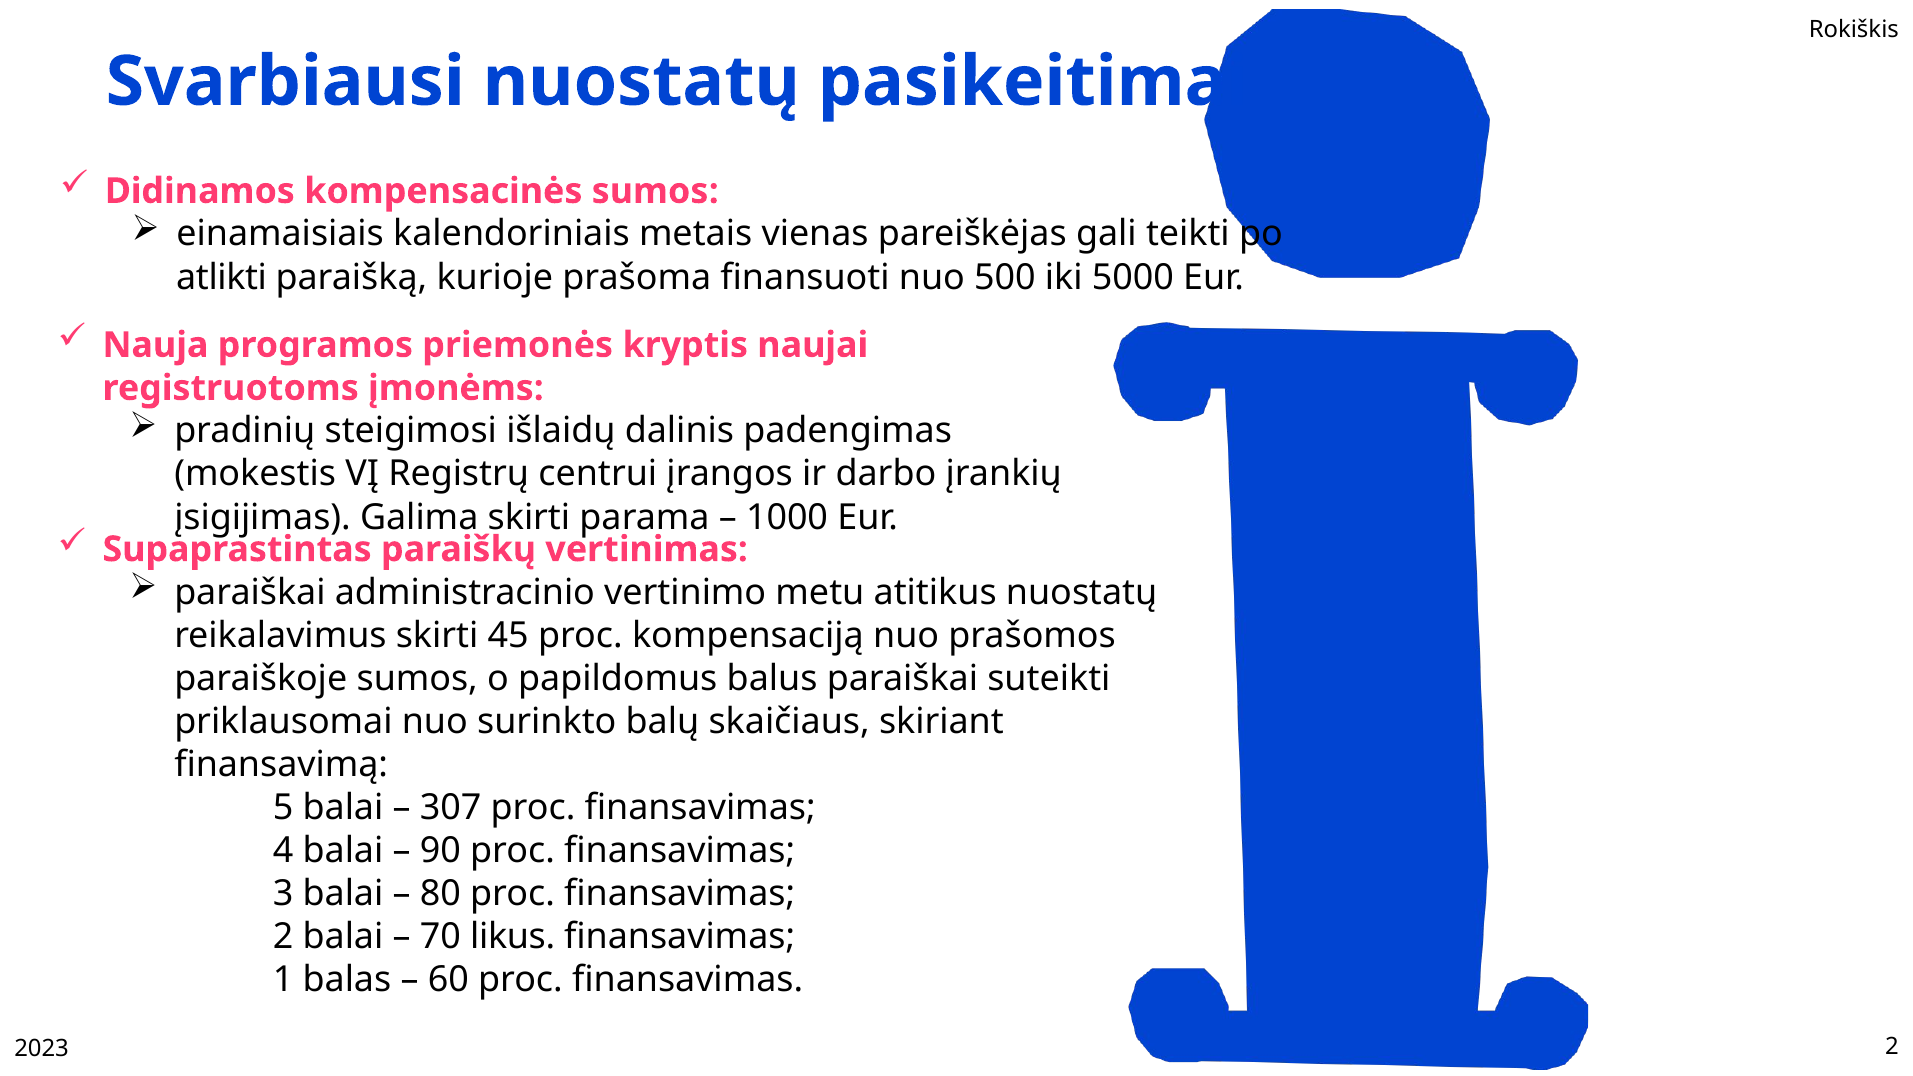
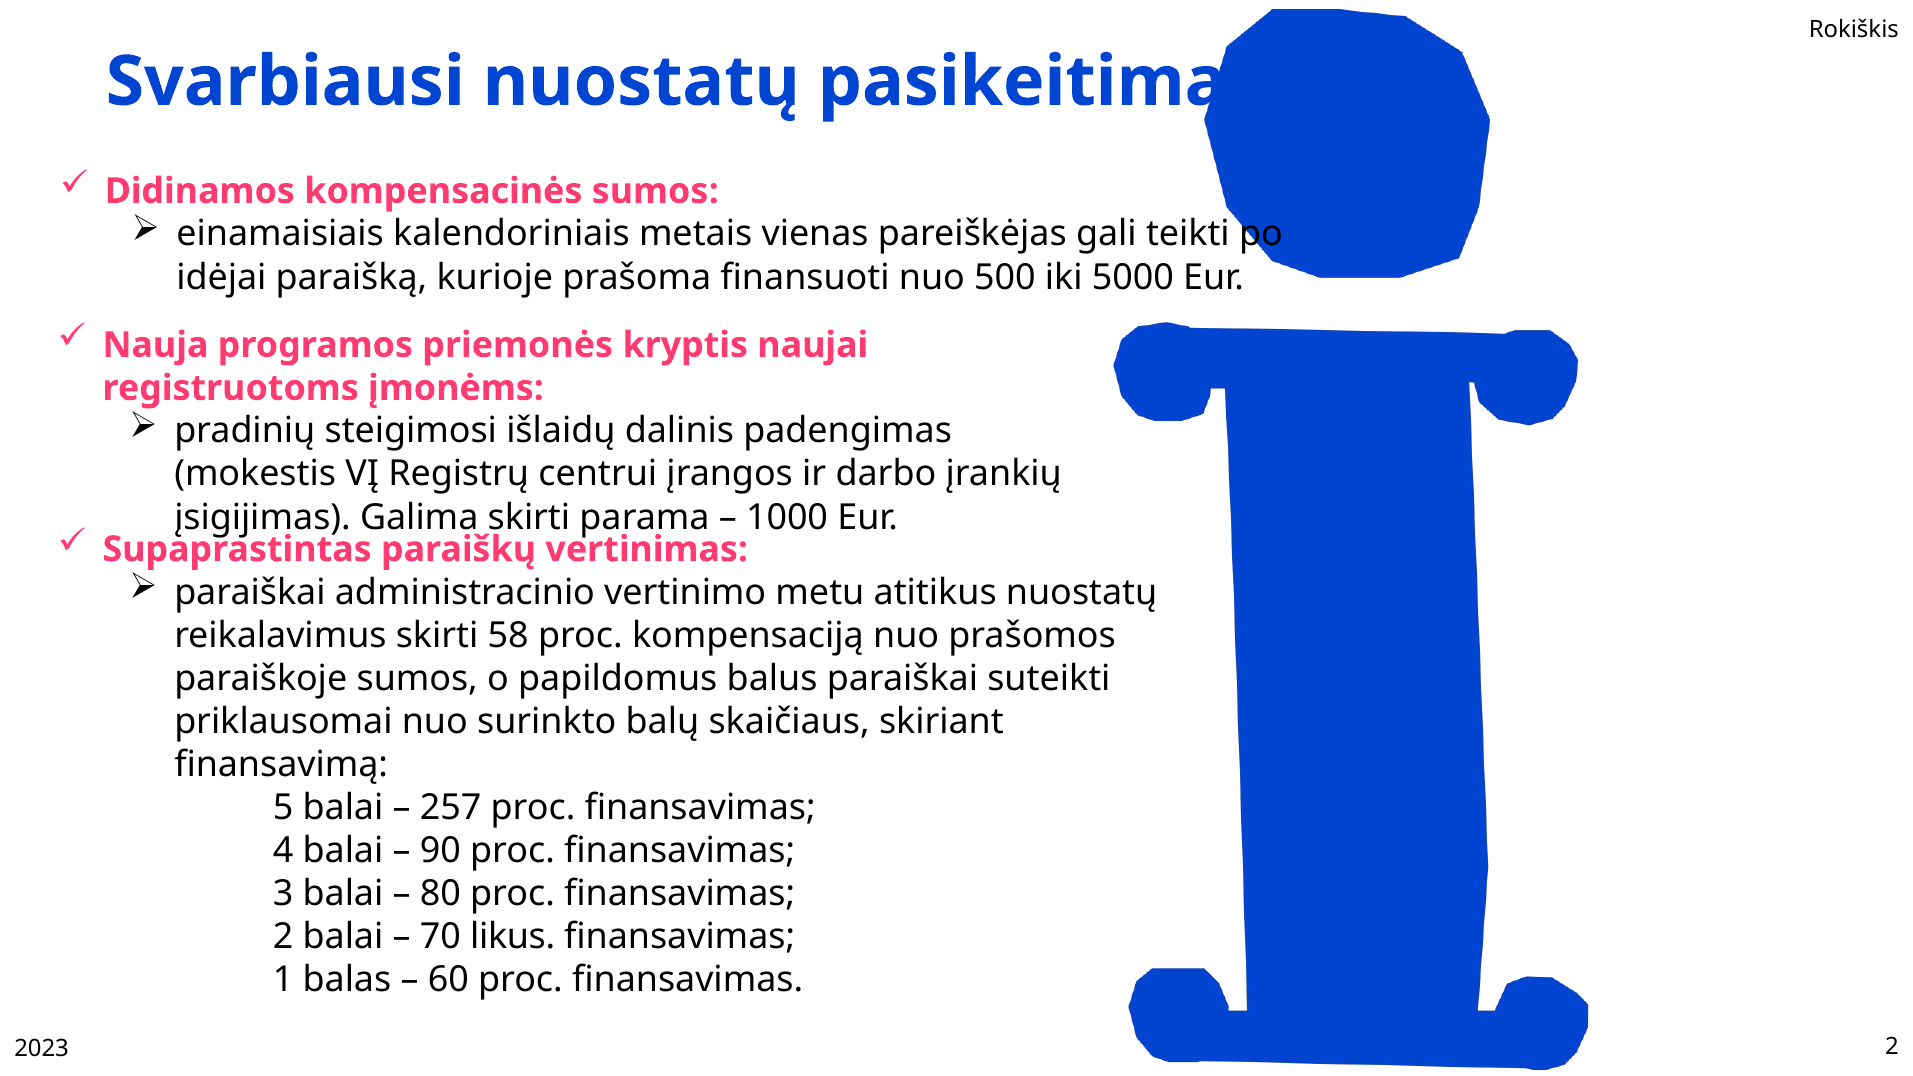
atlikti: atlikti -> idėjai (221, 277)
45: 45 -> 58 (508, 635)
307: 307 -> 257 (451, 808)
